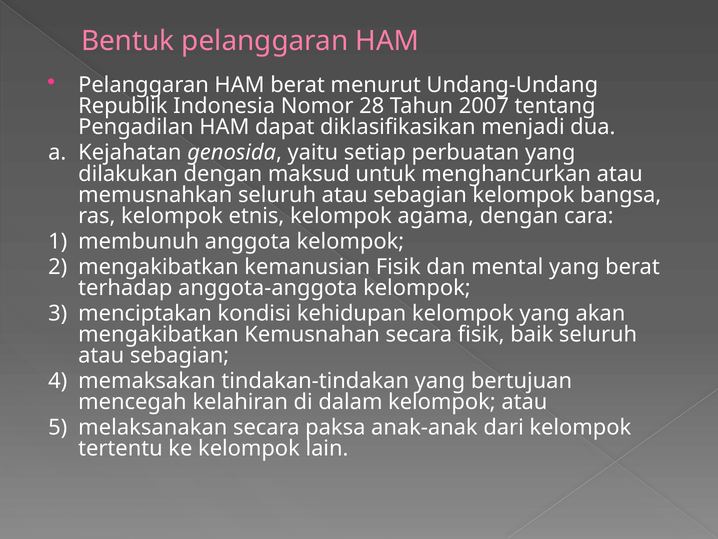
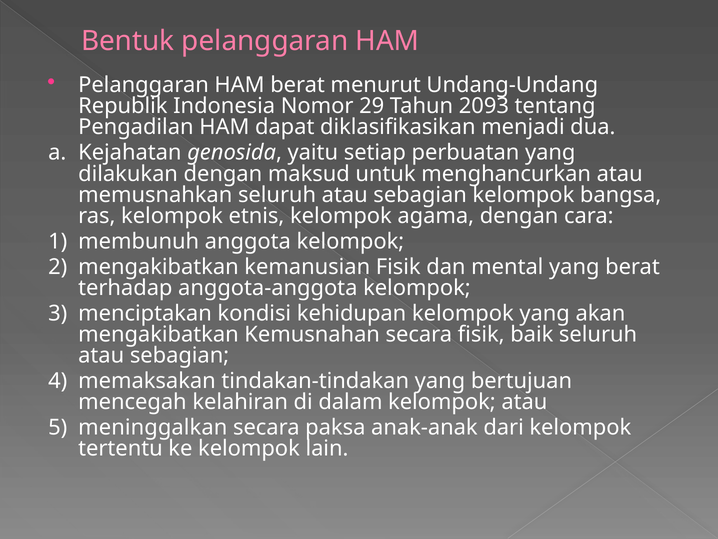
28: 28 -> 29 (372, 106)
2007: 2007 -> 2093 (484, 106)
melaksanakan: melaksanakan -> meninggalkan (153, 427)
